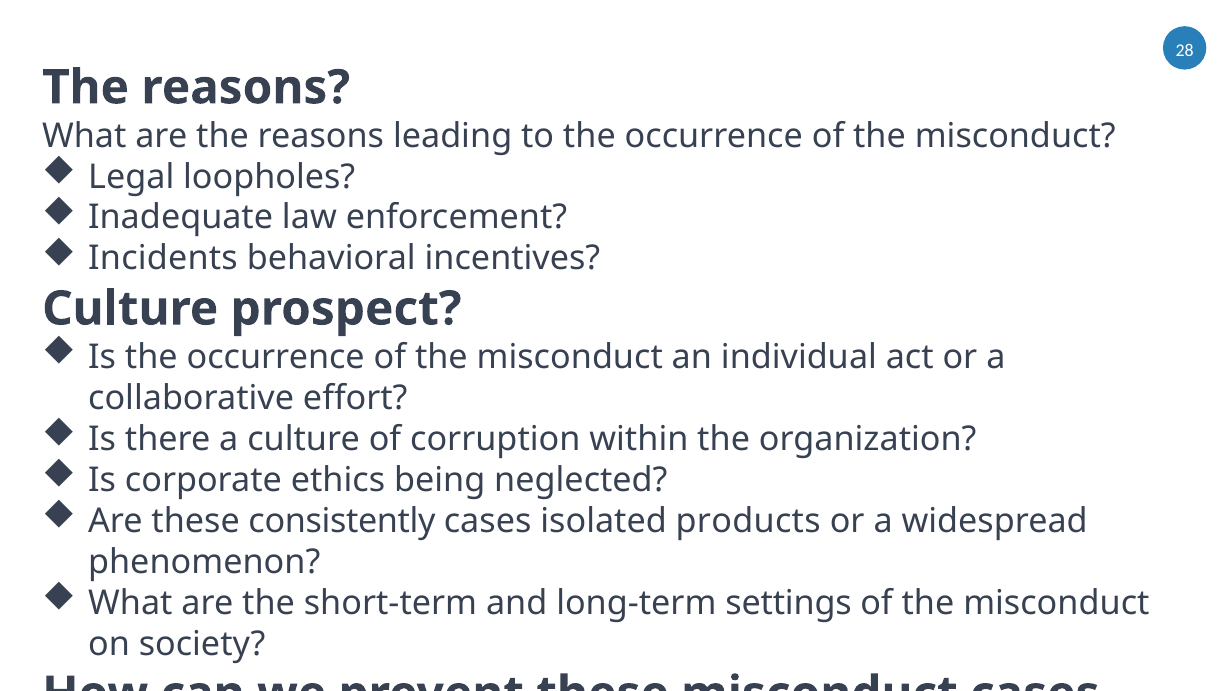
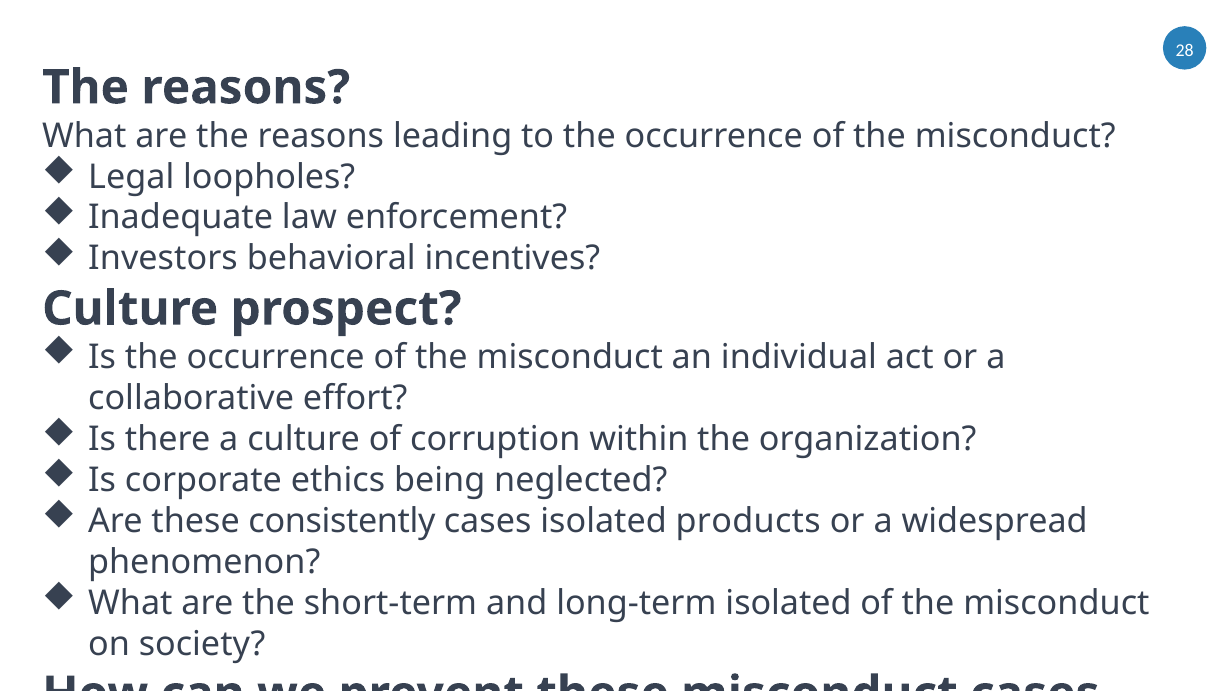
Incidents: Incidents -> Investors (163, 259)
long-term settings: settings -> isolated (789, 603)
